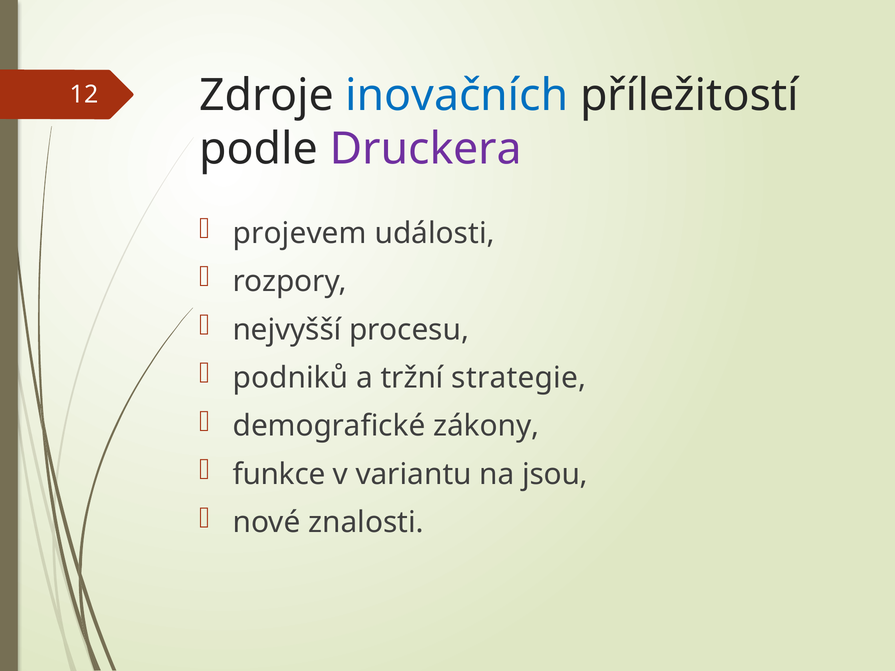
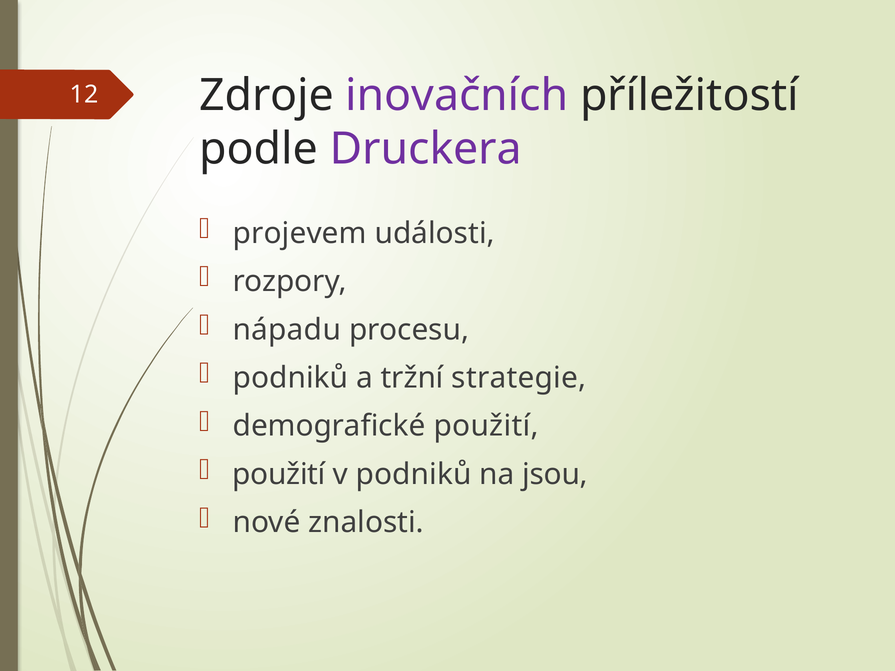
inovačních colour: blue -> purple (457, 96)
nejvyšší: nejvyšší -> nápadu (287, 330)
demografické zákony: zákony -> použití (486, 426)
funkce: funkce -> použití (279, 475)
v variantu: variantu -> podniků (414, 475)
